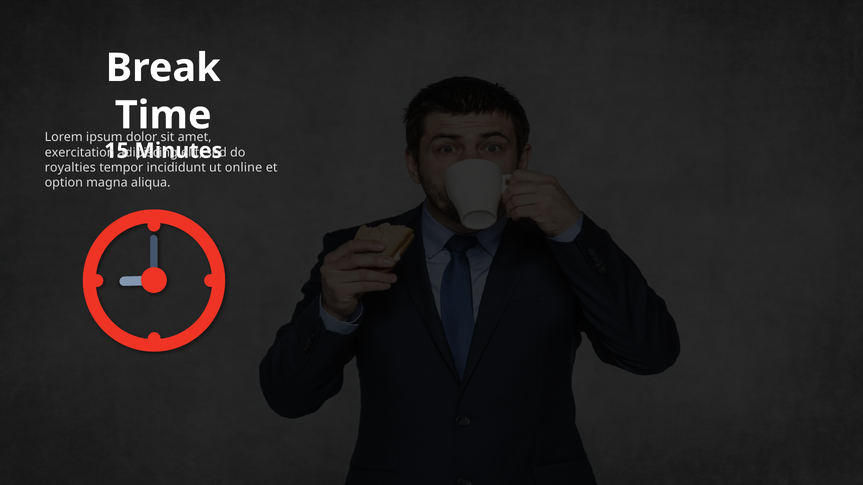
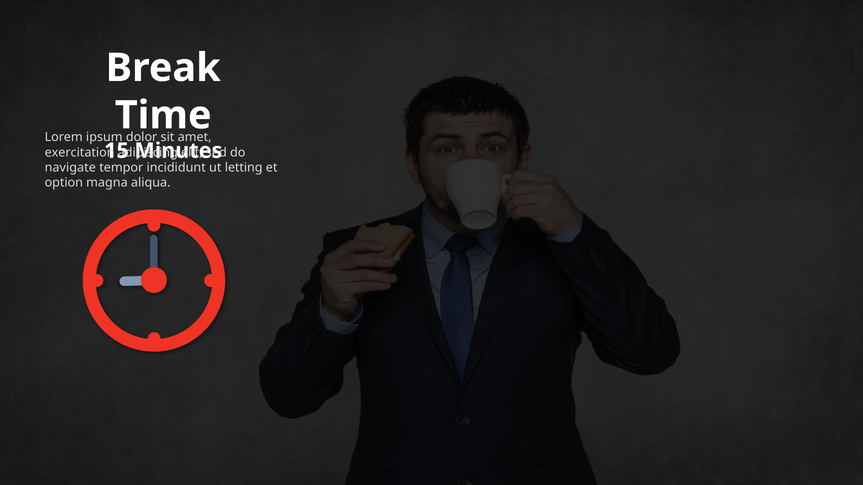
royalties: royalties -> navigate (70, 168)
online: online -> letting (244, 168)
